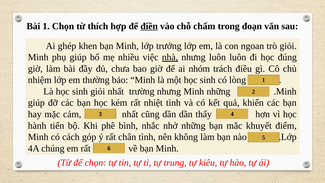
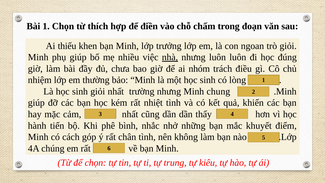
điền underline: present -> none (149, 26)
ghép: ghép -> thiếu (67, 46)
Minh những: những -> chung (218, 91)
